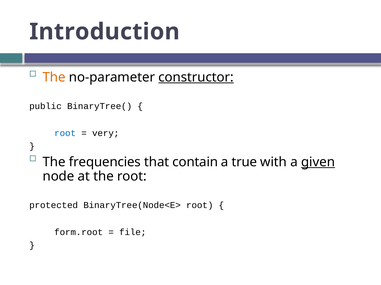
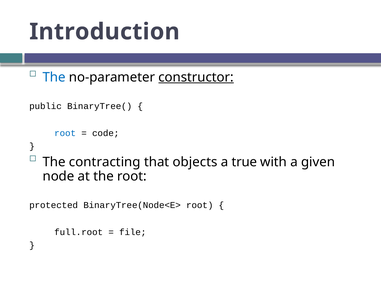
The colour: orange -> blue (54, 77)
very: very -> code (106, 133)
frequencies: frequencies -> contracting (105, 162)
contain: contain -> objects (195, 162)
given underline: present -> none (318, 162)
form.root: form.root -> full.root (79, 233)
